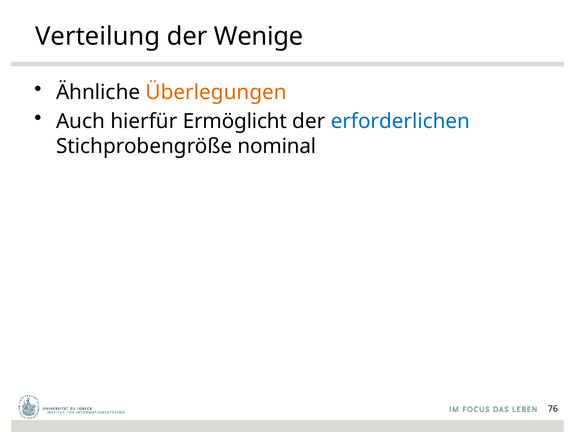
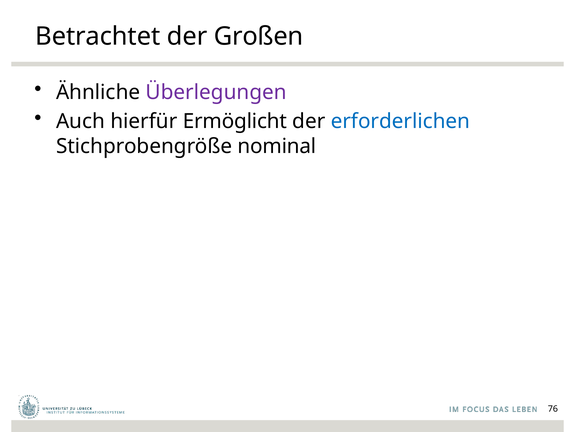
Verteilung: Verteilung -> Betrachtet (98, 36)
Wenige: Wenige -> Großen (259, 36)
Überlegungen colour: orange -> purple (216, 92)
